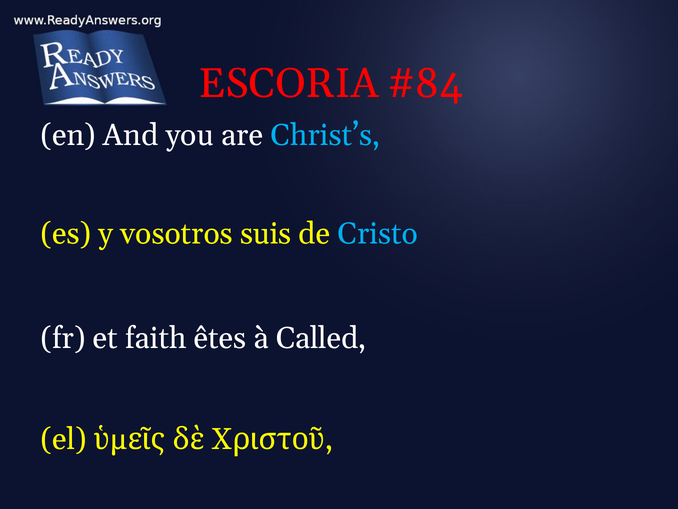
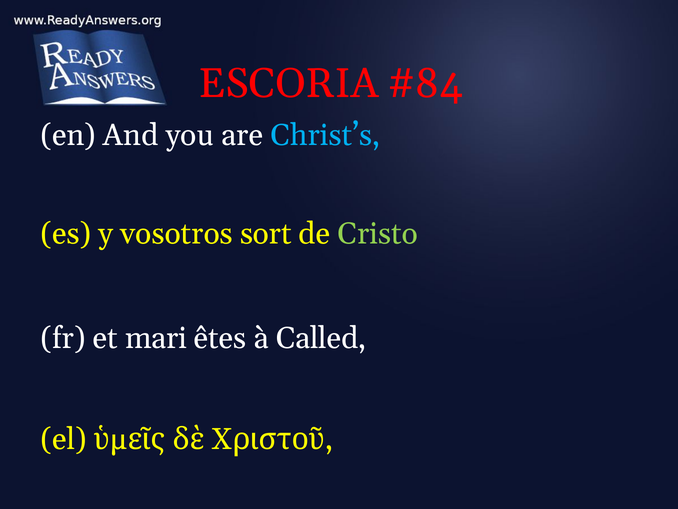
suis: suis -> sort (266, 233)
Cristo colour: light blue -> light green (378, 233)
faith: faith -> mari (156, 338)
